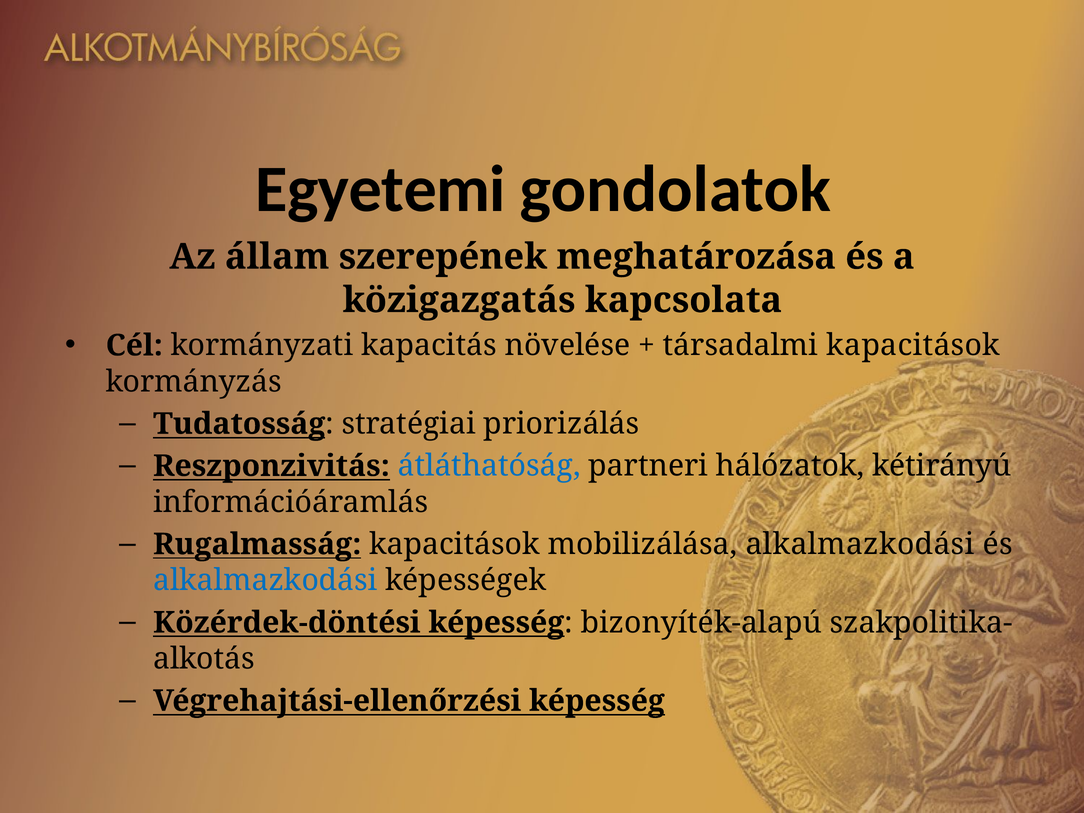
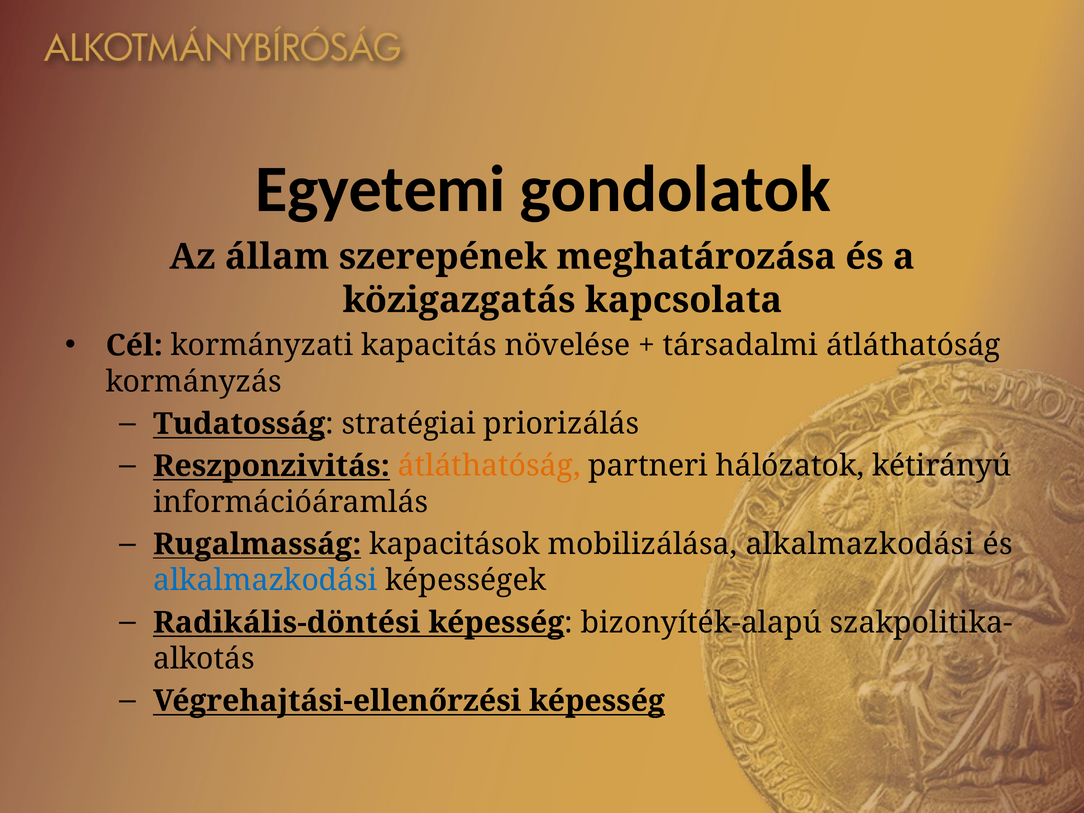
társadalmi kapacitások: kapacitások -> átláthatóság (913, 346)
átláthatóság colour: blue -> orange (489, 466)
Közérdek-döntési: Közérdek-döntési -> Radikális-döntési (287, 623)
